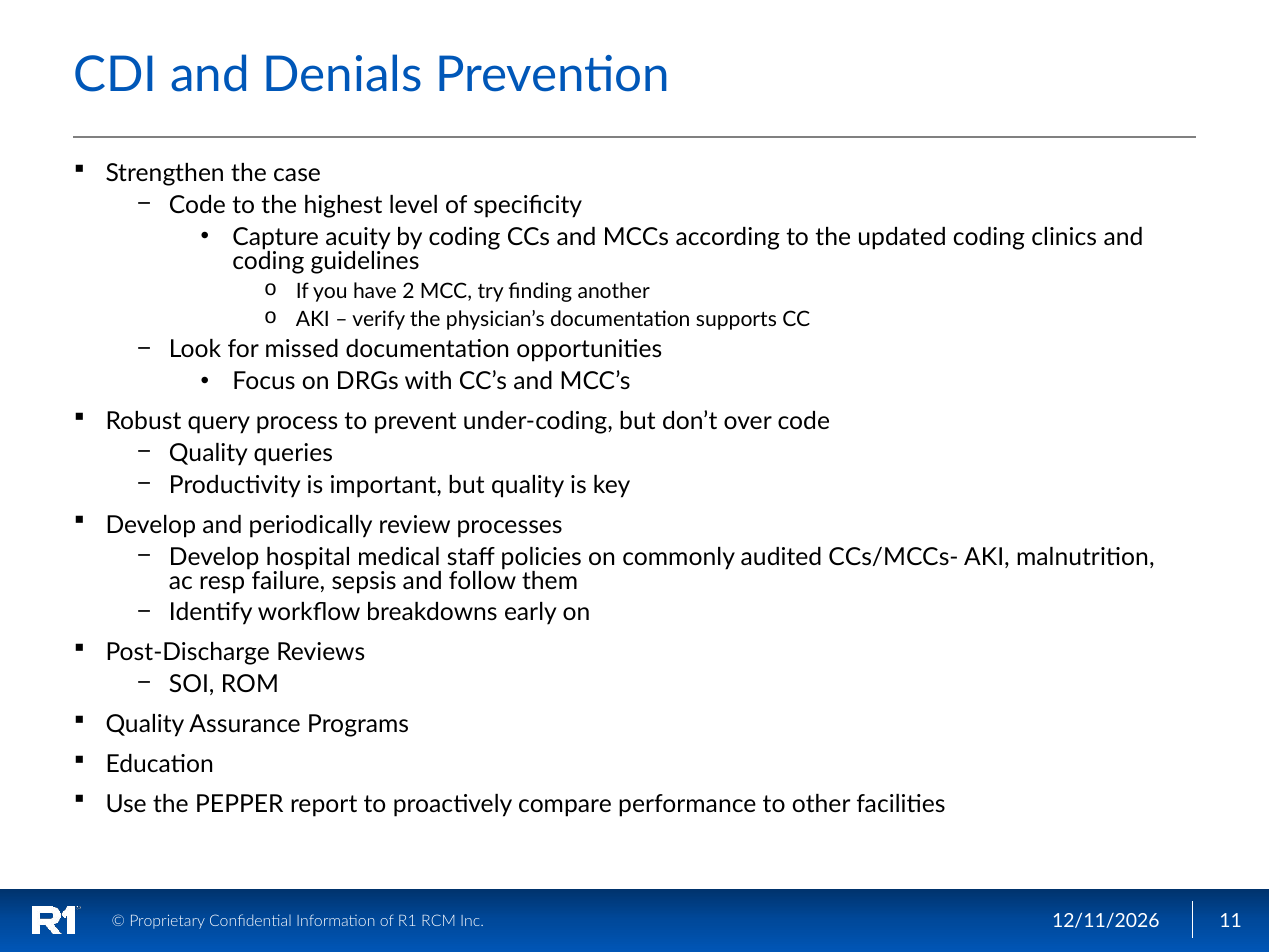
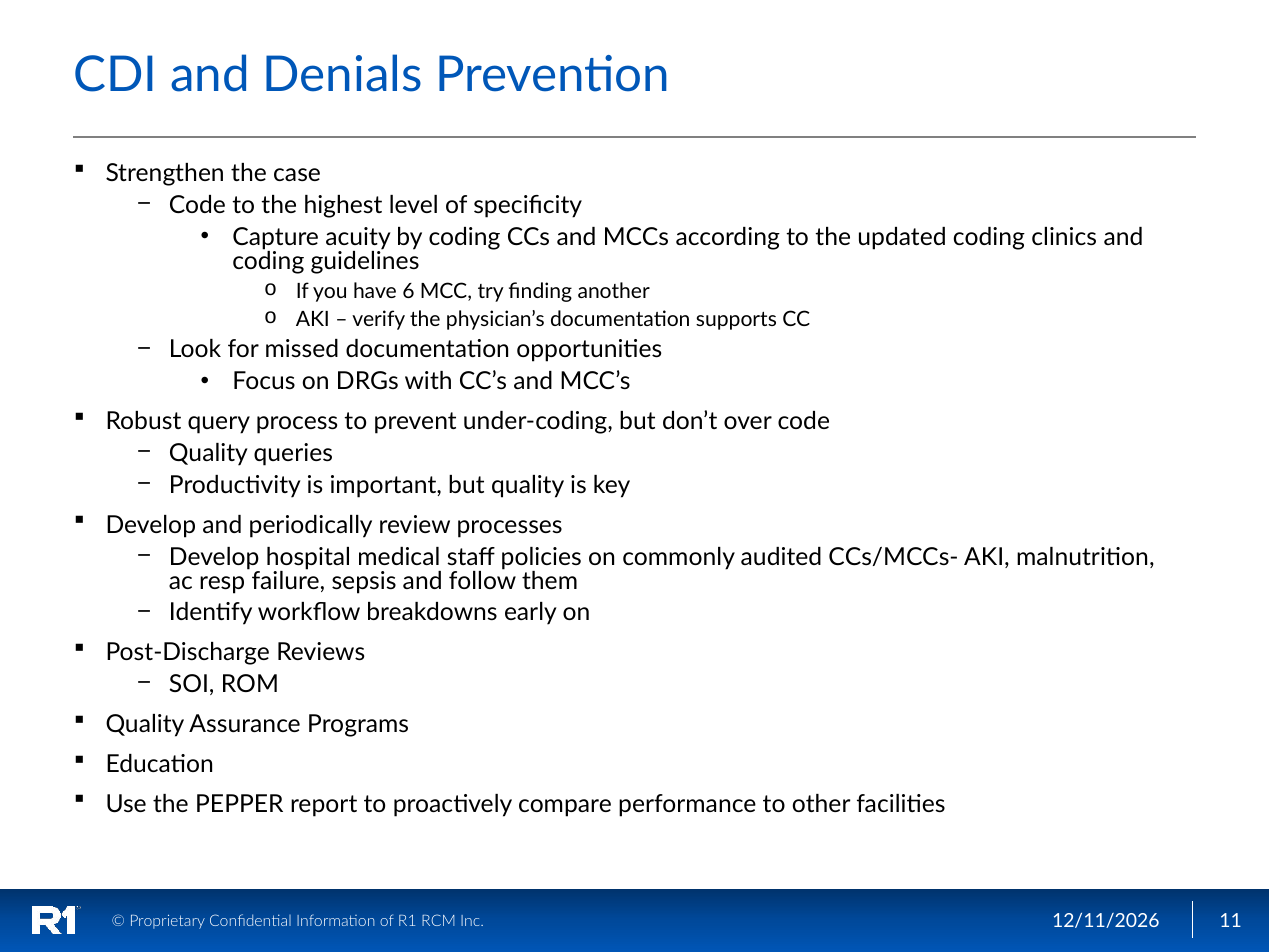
2: 2 -> 6 (408, 291)
